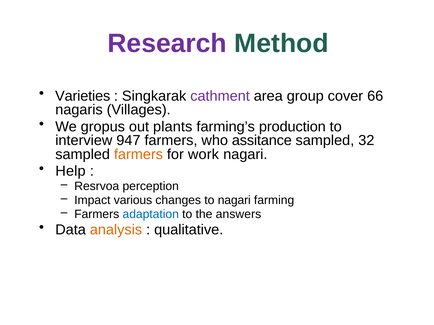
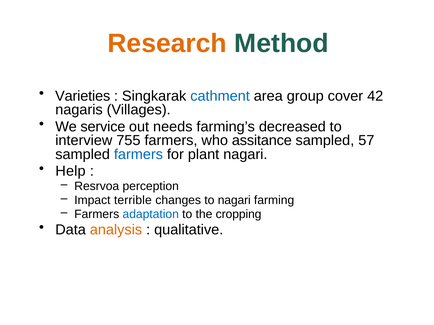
Research colour: purple -> orange (167, 43)
cathment colour: purple -> blue (220, 96)
66: 66 -> 42 (375, 96)
gropus: gropus -> service (103, 127)
plants: plants -> needs (173, 127)
production: production -> decreased (292, 127)
947: 947 -> 755 (128, 141)
32: 32 -> 57 (366, 141)
farmers colour: orange -> blue (138, 155)
work: work -> plant (204, 155)
various: various -> terrible (133, 201)
answers: answers -> cropping (239, 215)
